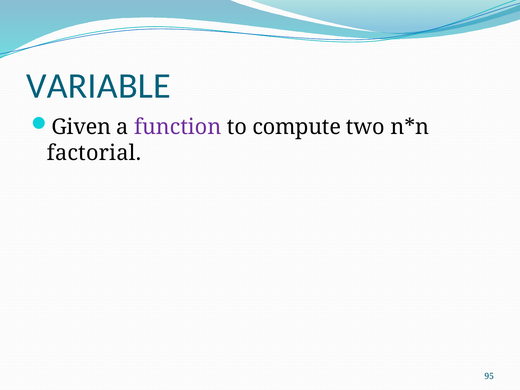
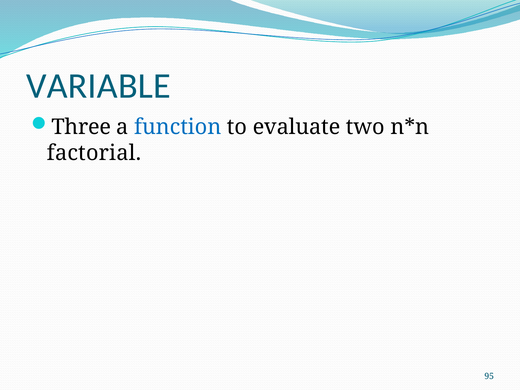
Given: Given -> Three (81, 127)
function colour: purple -> blue (178, 127)
compute: compute -> evaluate (297, 127)
